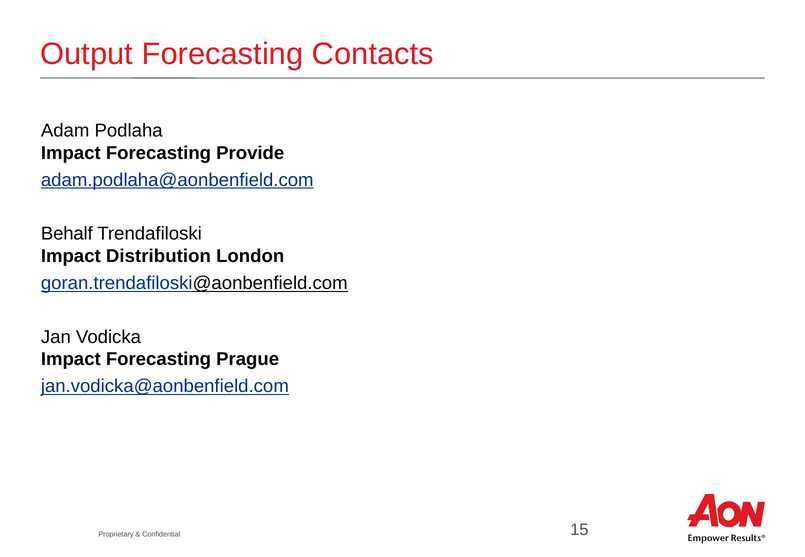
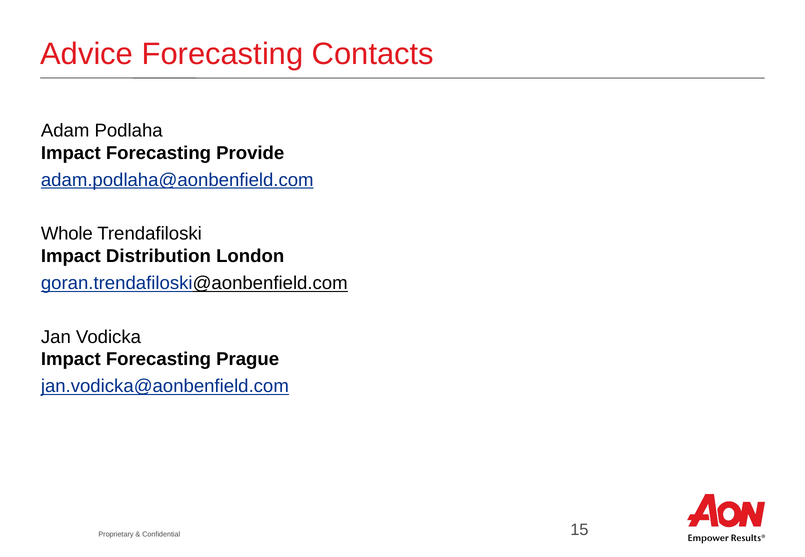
Output: Output -> Advice (87, 54)
Behalf: Behalf -> Whole (67, 234)
